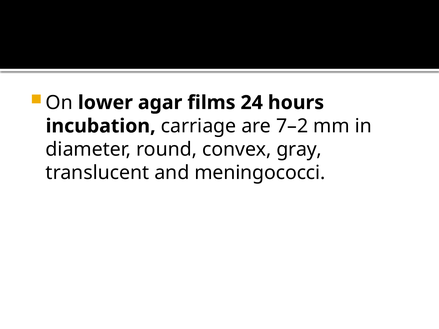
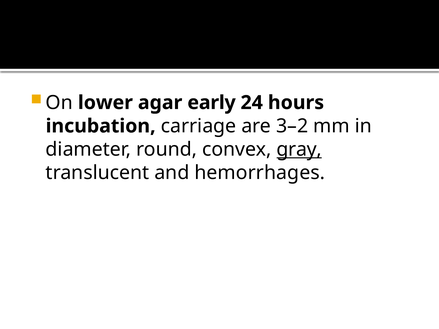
films: films -> early (212, 103)
7–2: 7–2 -> 3–2 (292, 126)
gray underline: none -> present (299, 150)
meningococci: meningococci -> hemorrhages (260, 173)
